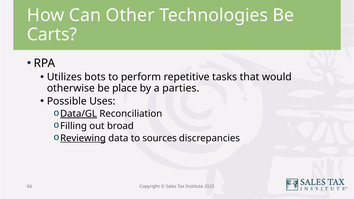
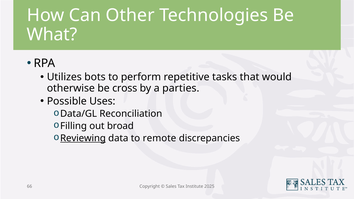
Carts: Carts -> What (52, 35)
place: place -> cross (125, 88)
Data/GL underline: present -> none (79, 114)
sources: sources -> remote (159, 138)
